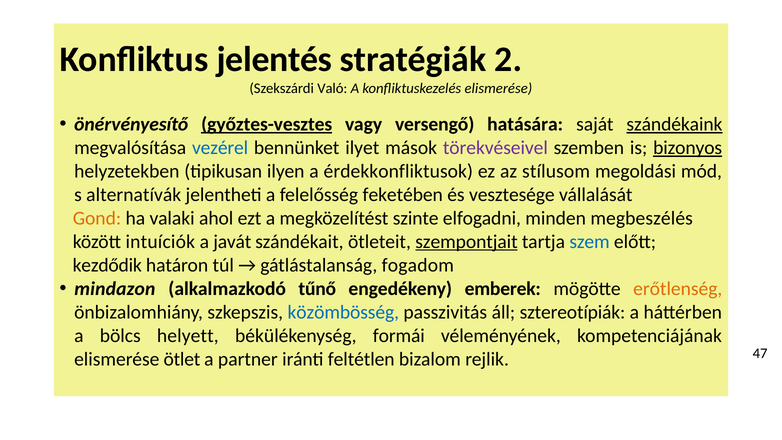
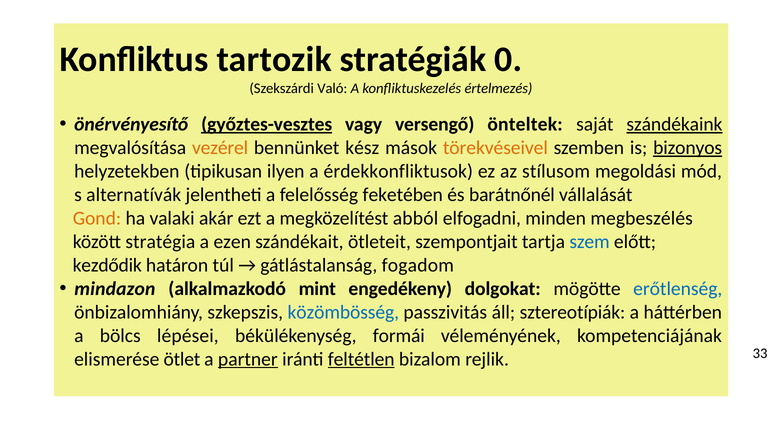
jelentés: jelentés -> tartozik (274, 60)
2: 2 -> 0 (508, 60)
konfliktuskezelés elismerése: elismerése -> értelmezés (498, 88)
hatására: hatására -> önteltek (525, 124)
vezérel colour: blue -> orange (220, 148)
ilyet: ilyet -> kész (362, 148)
törekvéseivel colour: purple -> orange (495, 148)
vesztesége: vesztesége -> barátnőnél (512, 195)
ahol: ahol -> akár (216, 218)
szinte: szinte -> abból (416, 218)
intuíciók: intuíciók -> stratégia (160, 242)
javát: javát -> ezen (232, 242)
szempontjait underline: present -> none (466, 242)
tűnő: tűnő -> mint (317, 289)
emberek: emberek -> dolgokat (503, 289)
erőtlenség colour: orange -> blue (678, 289)
helyett: helyett -> lépései (188, 336)
partner underline: none -> present (248, 359)
feltétlen underline: none -> present (361, 359)
47: 47 -> 33 (760, 353)
